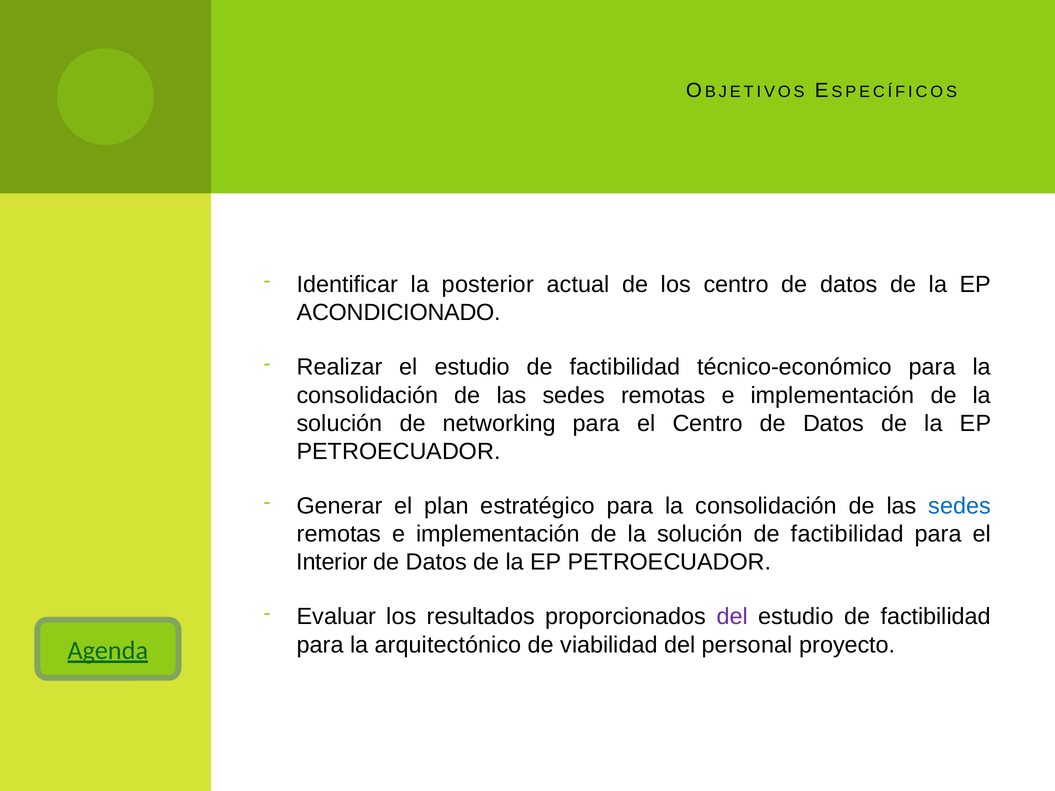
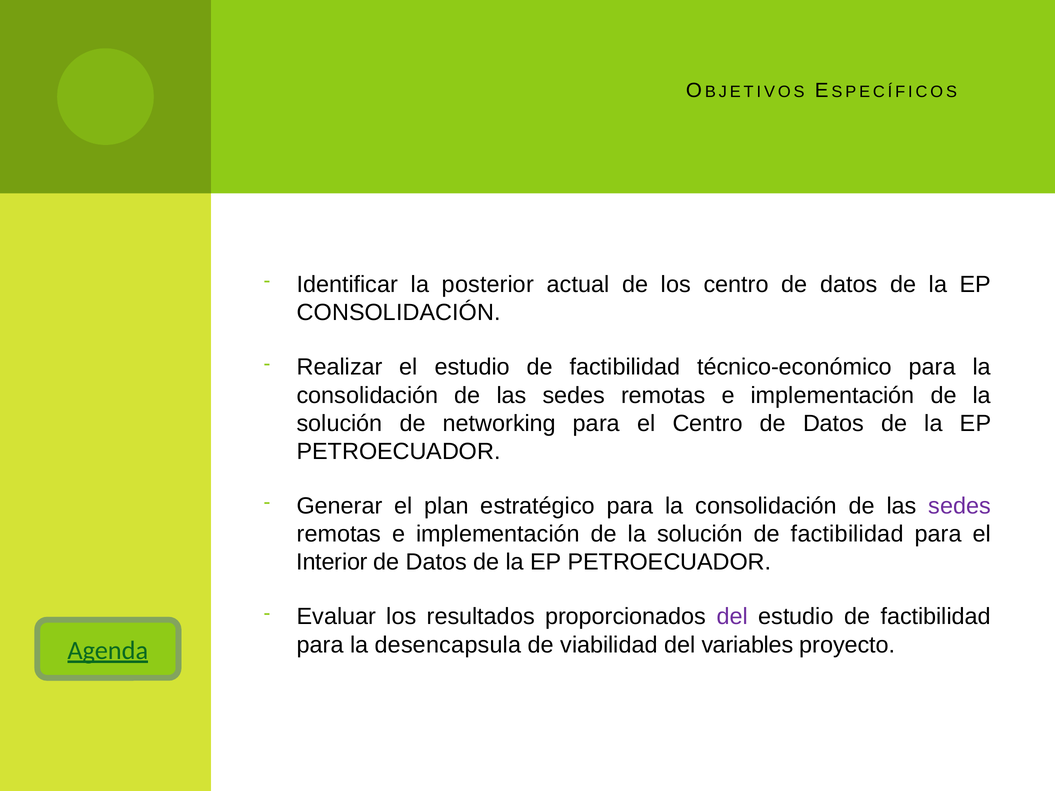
ACONDICIONADO: ACONDICIONADO -> CONSOLIDACIÓN (399, 313)
sedes colour: blue -> purple (960, 506)
arquitectónico: arquitectónico -> desencapsula (448, 645)
personal: personal -> variables (747, 645)
